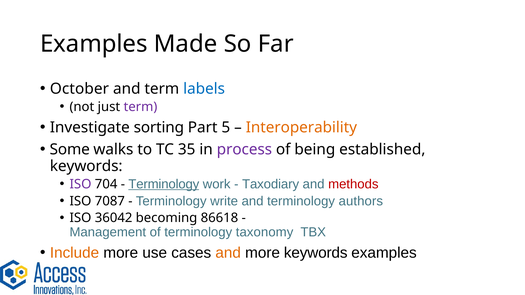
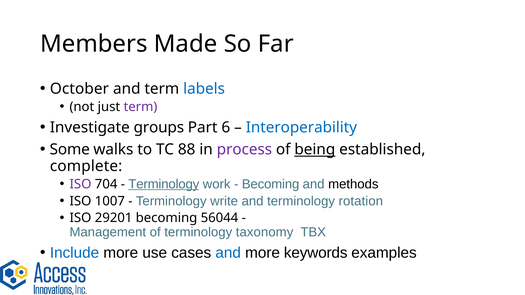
Examples: Examples -> Members (94, 44)
sorting: sorting -> groups (159, 128)
5: 5 -> 6 (226, 128)
Interoperability colour: orange -> blue (301, 128)
35: 35 -> 88 (187, 150)
being underline: none -> present (315, 150)
keywords: keywords -> complete (86, 166)
Taxodiary: Taxodiary -> Becoming (271, 184)
methods colour: red -> black (353, 184)
7087: 7087 -> 1007 (110, 201)
authors: authors -> rotation (361, 201)
36042: 36042 -> 29201 (114, 218)
86618: 86618 -> 56044 (219, 218)
Include colour: orange -> blue (74, 253)
and colour: orange -> blue (228, 253)
